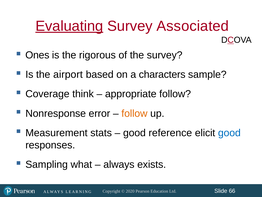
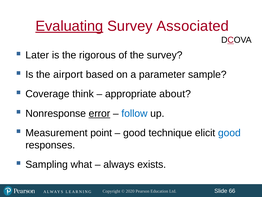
Ones: Ones -> Later (37, 55)
characters: characters -> parameter (162, 74)
appropriate follow: follow -> about (175, 94)
error underline: none -> present (99, 113)
follow colour: orange -> blue (134, 113)
stats: stats -> point (101, 133)
reference: reference -> technique (170, 133)
